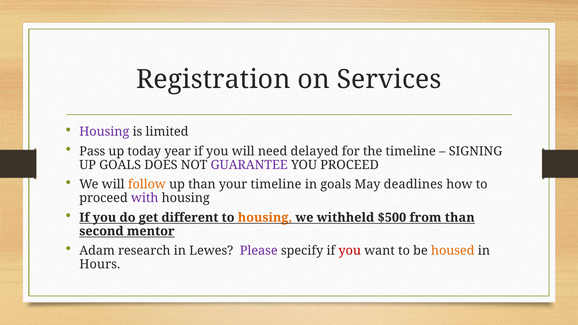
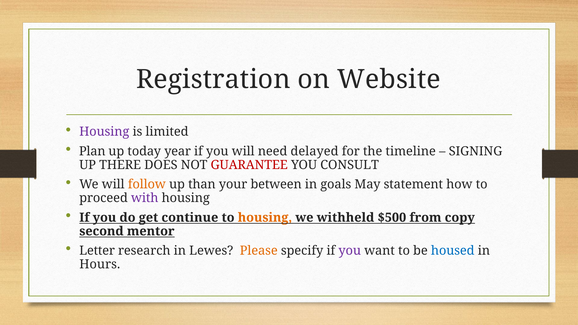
Services: Services -> Website (389, 79)
Pass: Pass -> Plan (92, 151)
UP GOALS: GOALS -> THERE (120, 165)
GUARANTEE colour: purple -> red (249, 165)
YOU PROCEED: PROCEED -> CONSULT (350, 165)
your timeline: timeline -> between (276, 184)
deadlines: deadlines -> statement (413, 184)
different: different -> continue (190, 218)
from than: than -> copy (460, 218)
Adam: Adam -> Letter (97, 251)
Please colour: purple -> orange (259, 251)
you colour: red -> purple (350, 251)
housed colour: orange -> blue (453, 251)
